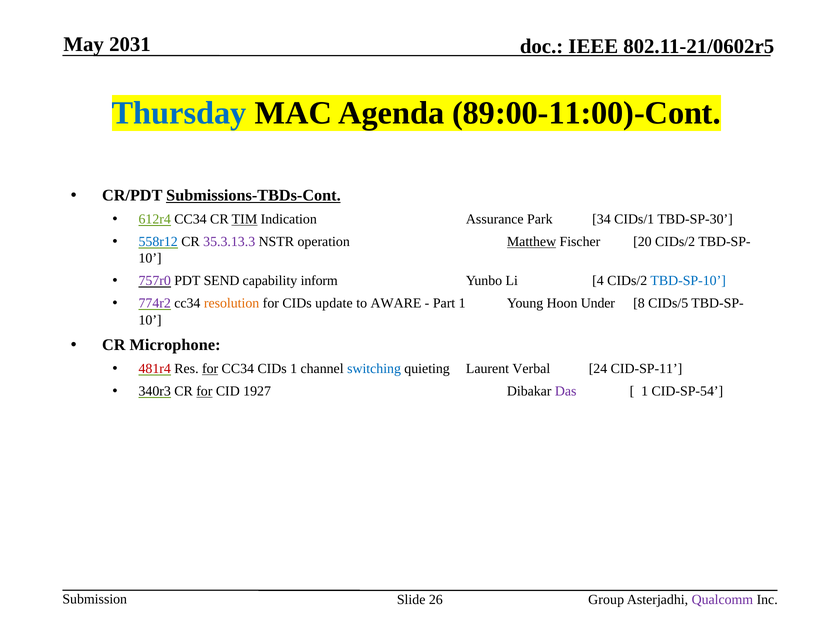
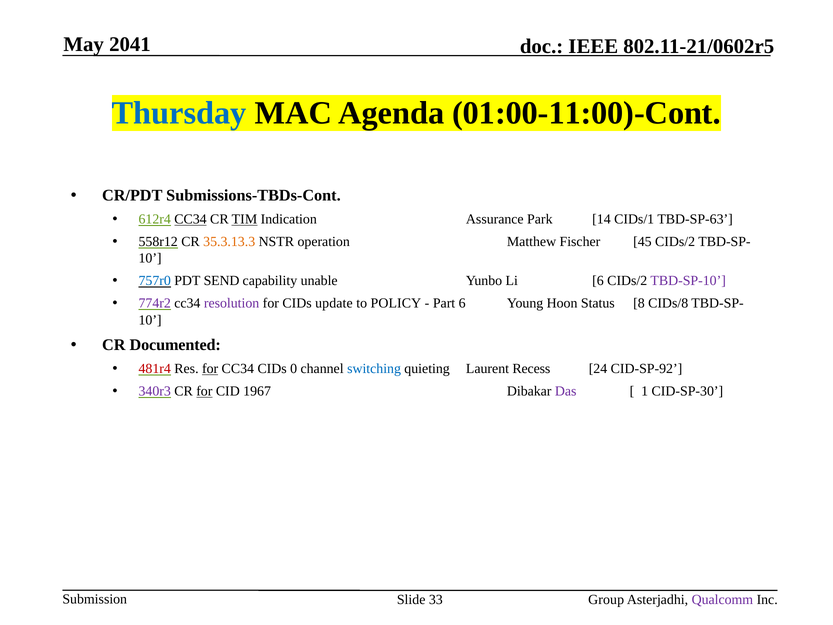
2031: 2031 -> 2041 (130, 44)
89:00-11:00)-Cont: 89:00-11:00)-Cont -> 01:00-11:00)-Cont (586, 113)
Submissions-TBDs-Cont underline: present -> none (253, 196)
CC34 underline: none -> present (191, 219)
34: 34 -> 14 (601, 219)
TBD-SP-30: TBD-SP-30 -> TBD-SP-63 (695, 219)
558r12 colour: blue -> black (158, 242)
35.3.13.3 colour: purple -> orange (229, 242)
Matthew underline: present -> none (532, 242)
20: 20 -> 45 (642, 242)
757r0 colour: purple -> blue (155, 281)
inform: inform -> unable (319, 281)
Li 4: 4 -> 6 (598, 281)
TBD-SP-10 colour: blue -> purple (688, 281)
resolution colour: orange -> purple (232, 303)
AWARE: AWARE -> POLICY (396, 303)
Part 1: 1 -> 6 (462, 303)
Under: Under -> Status (598, 303)
CIDs/5: CIDs/5 -> CIDs/8 (668, 303)
Microphone: Microphone -> Documented (175, 345)
CIDs 1: 1 -> 0 (294, 369)
Verbal: Verbal -> Recess (531, 369)
CID-SP-11: CID-SP-11 -> CID-SP-92 (646, 369)
340r3 colour: black -> purple (155, 391)
1927: 1927 -> 1967 (257, 391)
CID-SP-54: CID-SP-54 -> CID-SP-30 (687, 391)
26: 26 -> 33 (436, 599)
